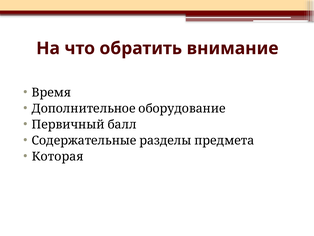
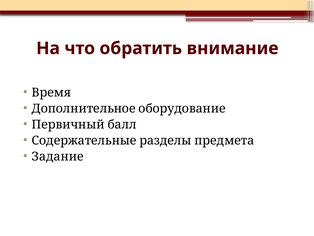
Которая: Которая -> Задание (58, 156)
